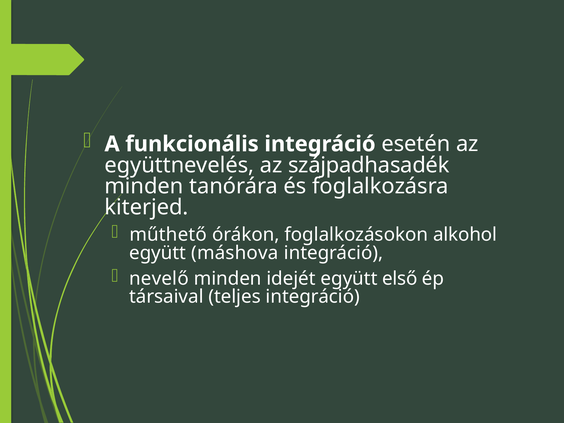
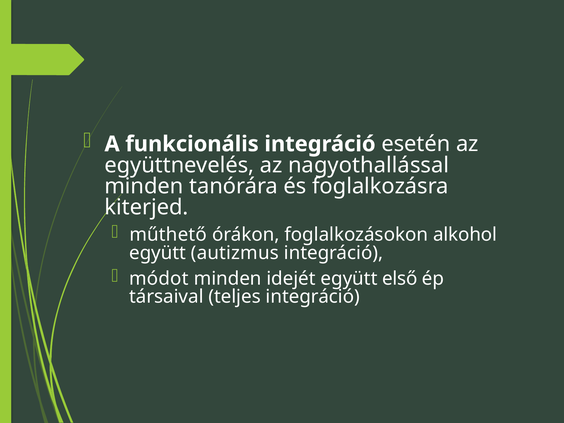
szájpadhasadék: szájpadhasadék -> nagyothallással (369, 165)
máshova: máshova -> autizmus (235, 253)
nevelő: nevelő -> módot (159, 279)
